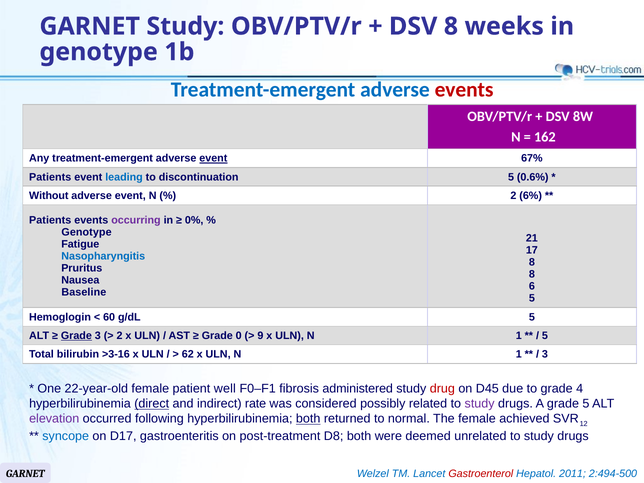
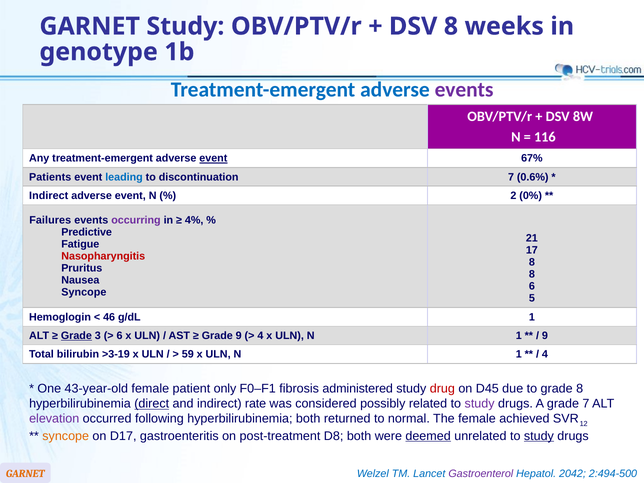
events colour: red -> purple (464, 90)
162: 162 -> 116 (545, 137)
discontinuation 5: 5 -> 7 (511, 177)
Without: Without -> Indirect (49, 196)
6%: 6% -> 0% (531, 196)
Patients: Patients -> Failures (50, 220)
0%: 0% -> 4% (194, 220)
Genotype: Genotype -> Predictive (87, 232)
Nasopharyngitis colour: blue -> red (103, 256)
Baseline: Baseline -> Syncope (84, 292)
60: 60 -> 46 (109, 317)
g/dL 5: 5 -> 1 (532, 317)
2: 2 -> 6 (120, 336)
Grade 0: 0 -> 9 (239, 336)
9: 9 -> 4 (260, 336)
5: 5 -> 9 (545, 336)
>3-16: >3-16 -> >3-19 (116, 354)
62: 62 -> 59 (188, 354)
3: 3 -> 4 (545, 354)
22-year-old: 22-year-old -> 43-year-old (96, 389)
well: well -> only (225, 389)
grade 4: 4 -> 8 (580, 389)
grade 5: 5 -> 7 (586, 404)
both underline: present -> none (308, 419)
syncope colour: blue -> orange (66, 436)
deemed underline: none -> present (428, 436)
study underline: none -> present (539, 436)
Gastroenterol colour: red -> purple (481, 474)
2011: 2011 -> 2042 (572, 474)
GARNET colour: black -> orange (25, 474)
